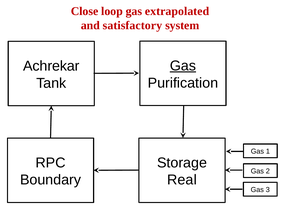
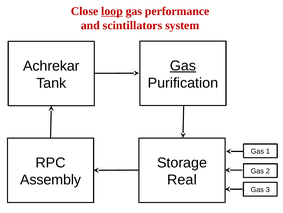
loop underline: none -> present (112, 11)
extrapolated: extrapolated -> performance (177, 11)
satisfactory: satisfactory -> scintillators (133, 25)
Boundary: Boundary -> Assembly (51, 179)
